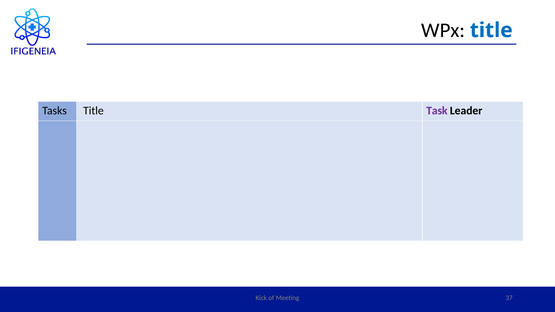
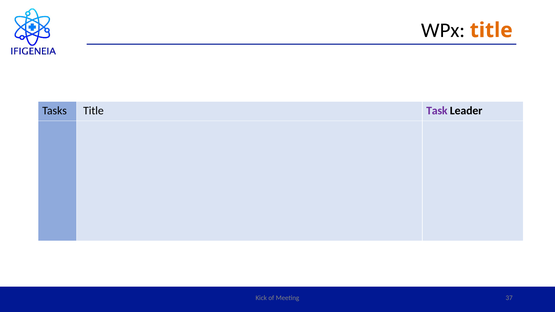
title colour: blue -> orange (491, 30)
